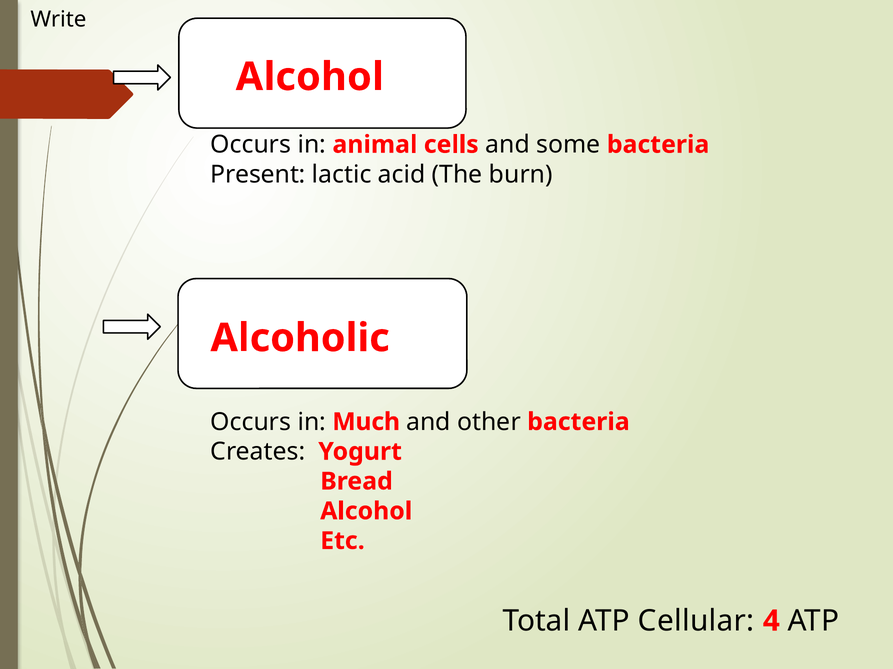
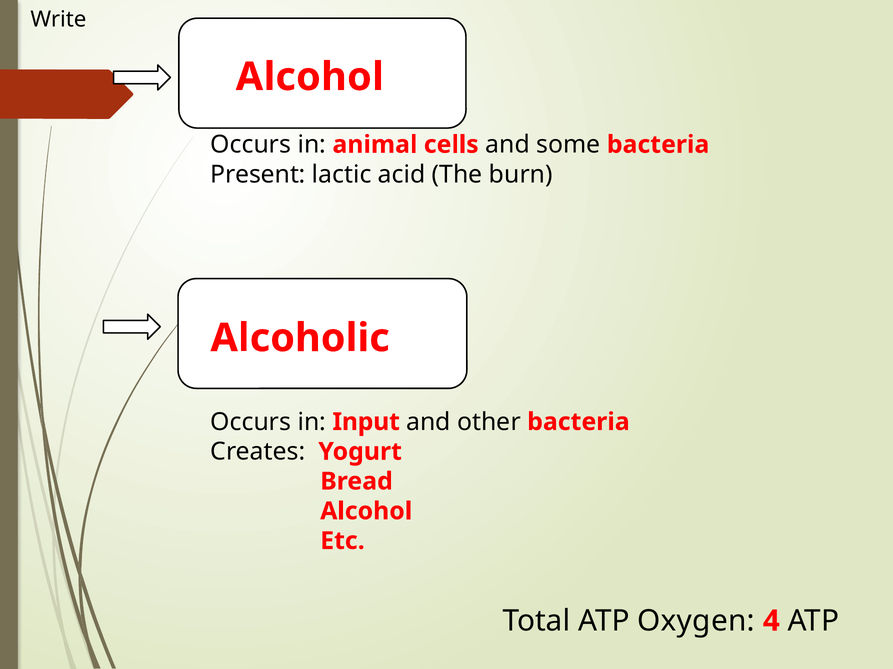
Much: Much -> Input (366, 422)
Cellular: Cellular -> Oxygen (696, 622)
